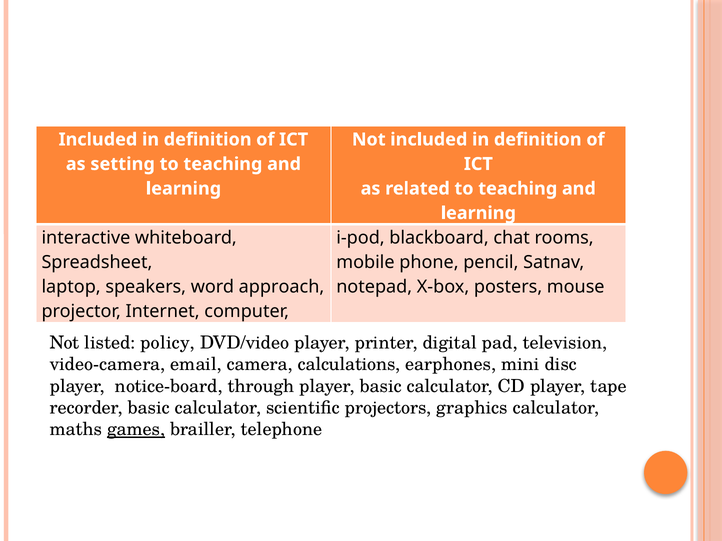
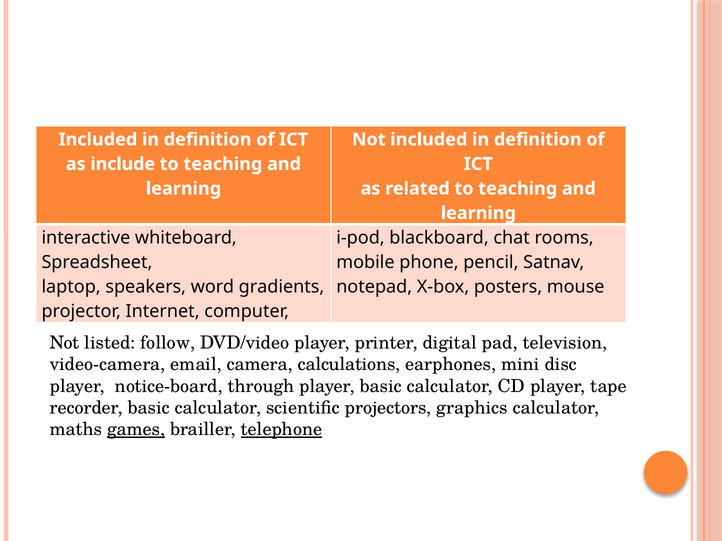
setting: setting -> include (123, 164)
approach: approach -> gradients (282, 287)
policy: policy -> follow (168, 343)
telephone underline: none -> present (281, 430)
